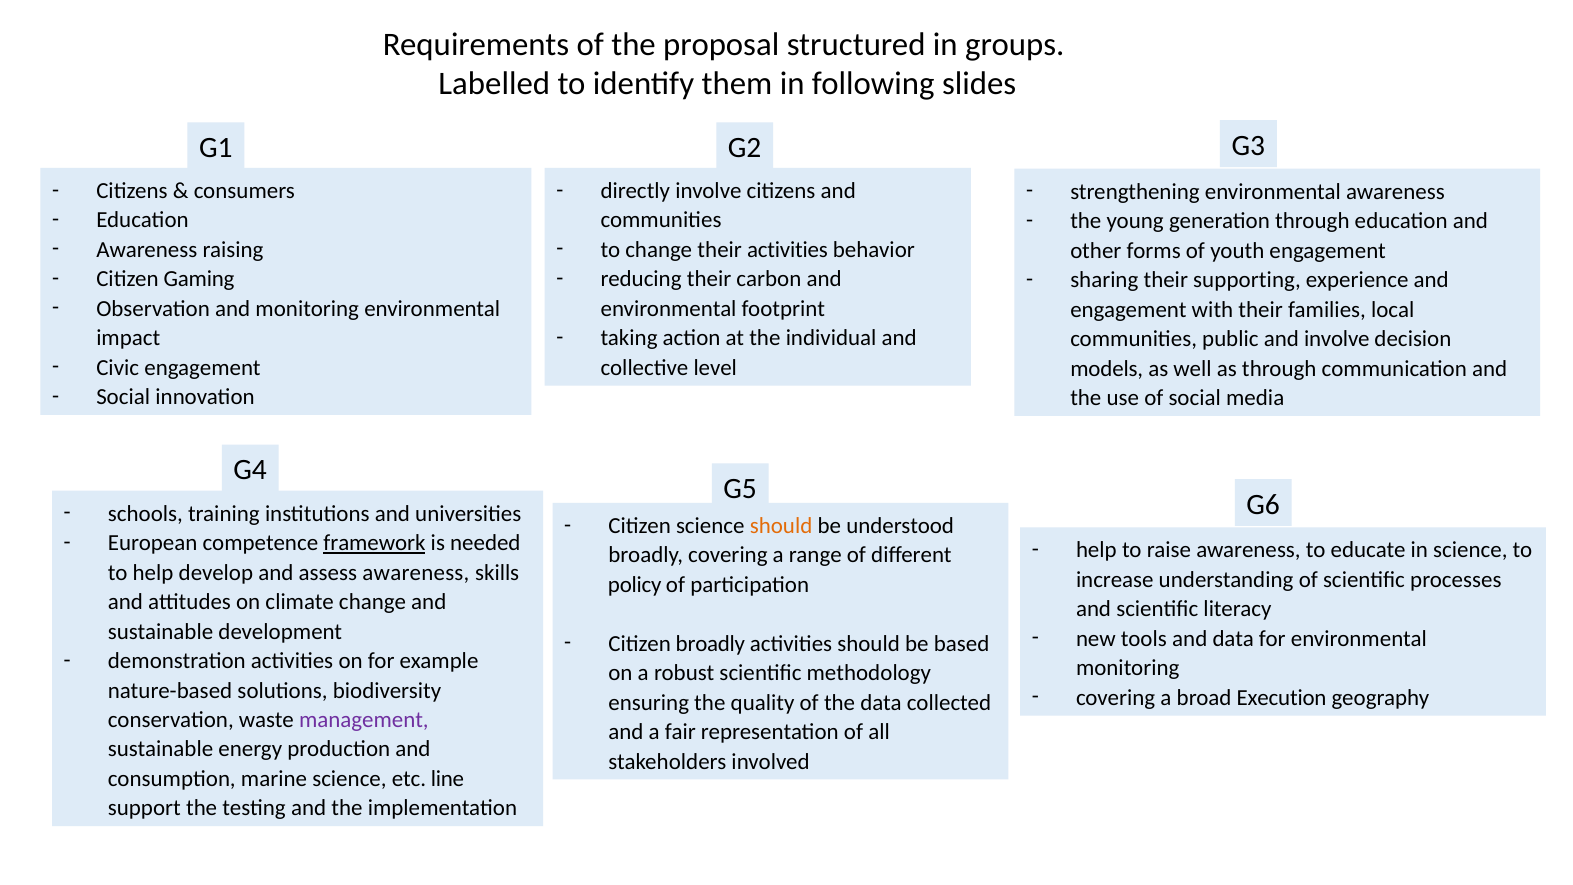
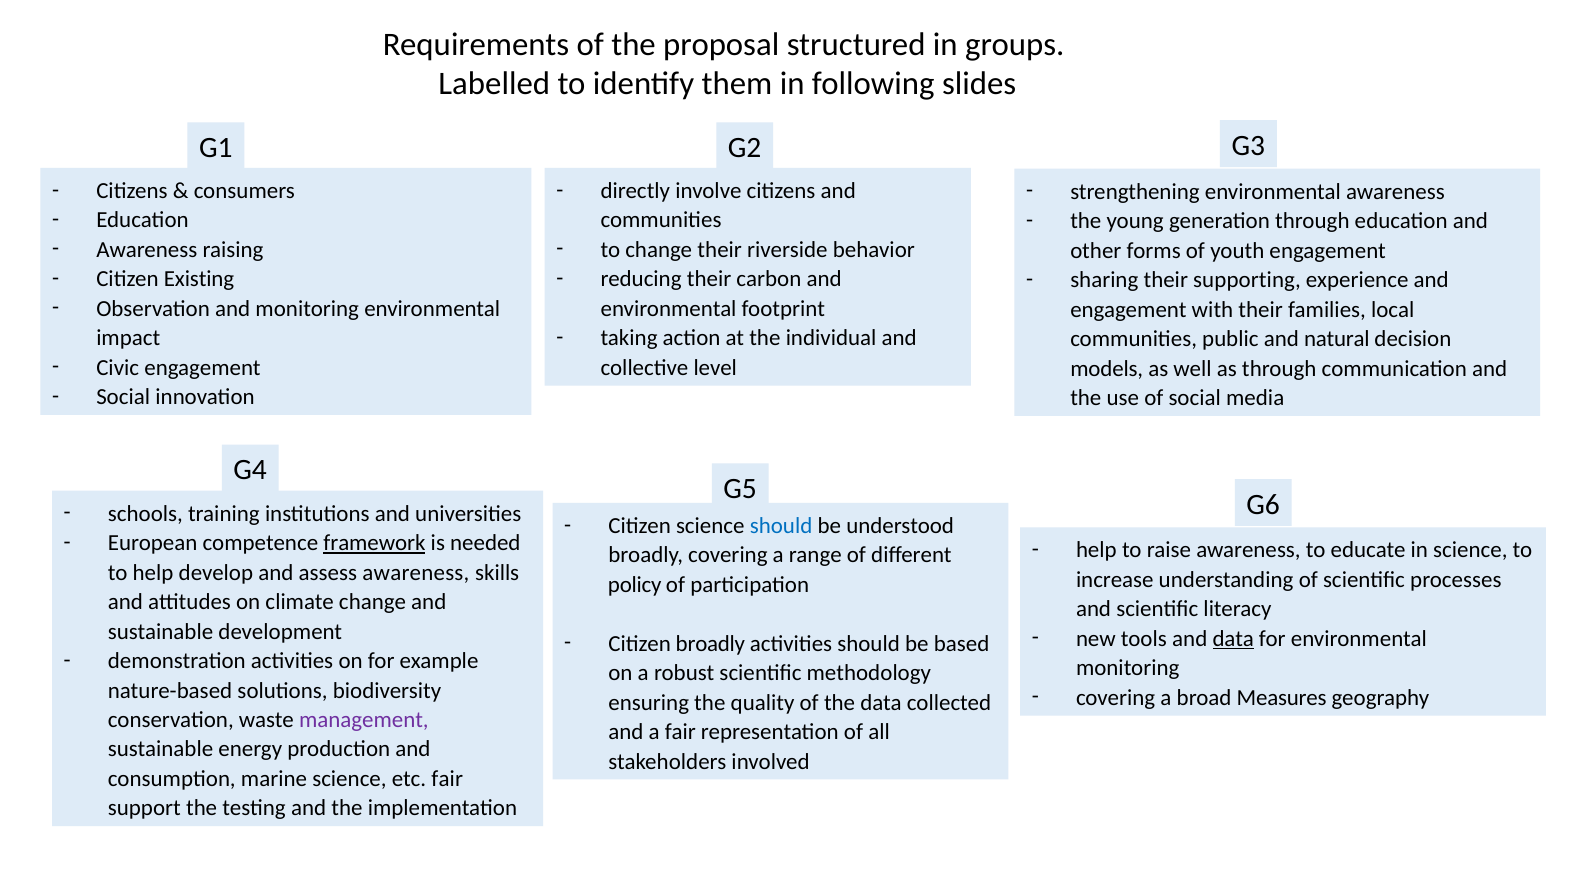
their activities: activities -> riverside (787, 250)
Gaming: Gaming -> Existing (199, 279)
and involve: involve -> natural (1337, 339)
should colour: orange -> blue (781, 526)
data underline: none -> present (1233, 639)
Execution: Execution -> Measures (1282, 698)
etc line: line -> fair (447, 779)
